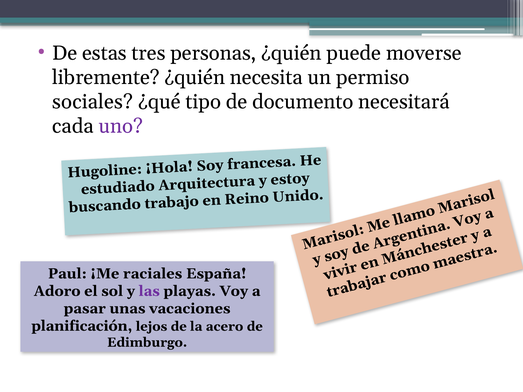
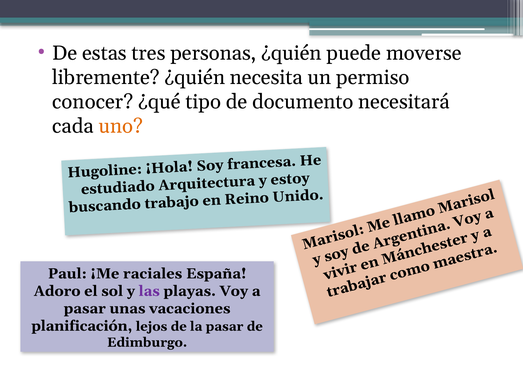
sociales: sociales -> conocer (93, 102)
uno colour: purple -> orange (121, 126)
la acero: acero -> pasar (225, 327)
